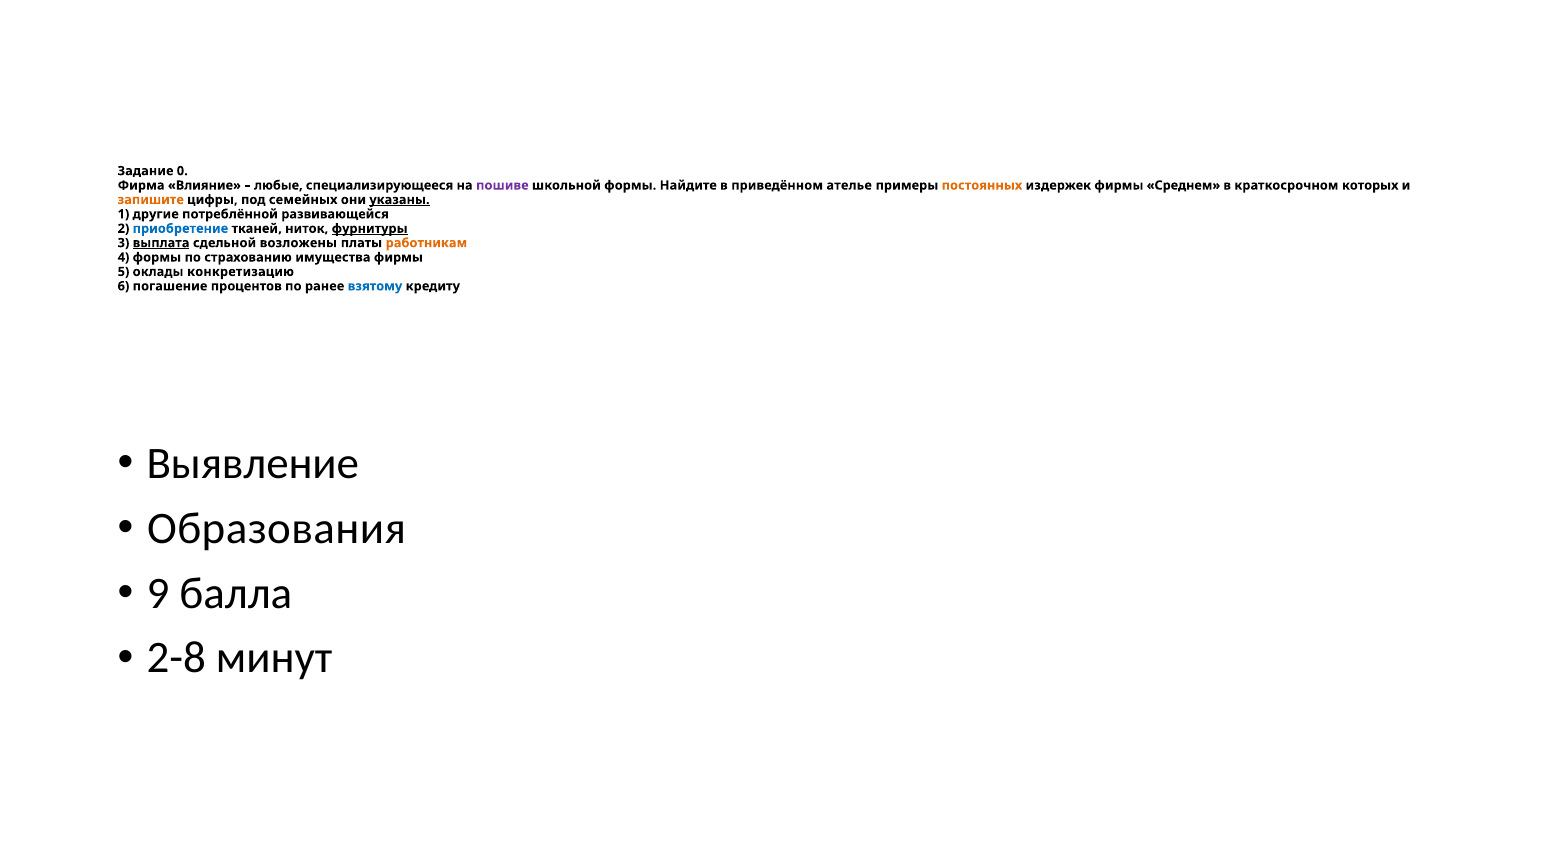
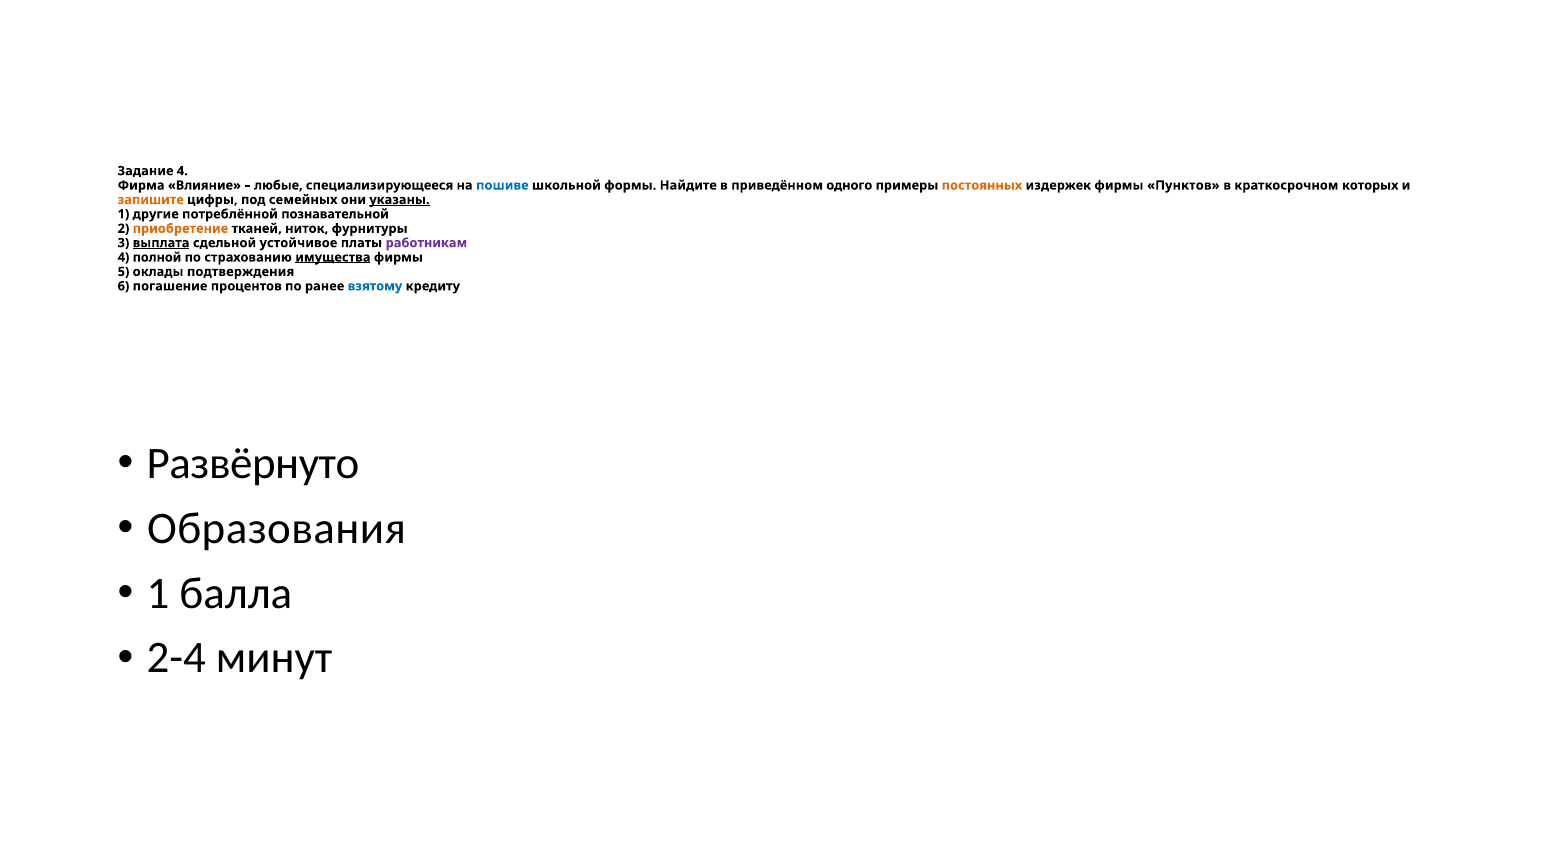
Задание 0: 0 -> 4 (182, 171)
пошиве colour: purple -> blue (502, 185)
ателье: ателье -> одного (849, 185)
Среднем: Среднем -> Пунктов (1183, 185)
развивающейся: развивающейся -> познавательной (335, 214)
приобретение colour: blue -> orange (180, 229)
фурнитуры underline: present -> none (370, 229)
возложены: возложены -> устойчивое (298, 243)
работникам colour: orange -> purple (426, 243)
4 формы: формы -> полной (157, 257)
имущества underline: none -> present (333, 257)
конкретизацию: конкретизацию -> подтверждения (241, 272)
Выявление: Выявление -> Развёрнуто (253, 464)
9: 9 -> 1 (158, 593)
2-8: 2-8 -> 2-4 (176, 658)
